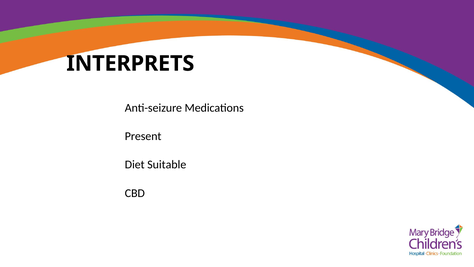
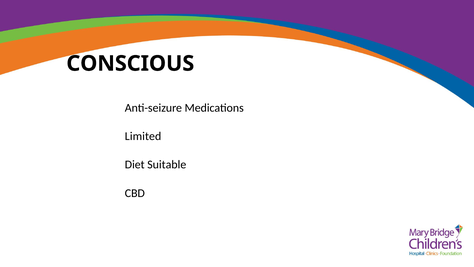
INTERPRETS: INTERPRETS -> CONSCIOUS (130, 63)
Present: Present -> Limited (143, 136)
